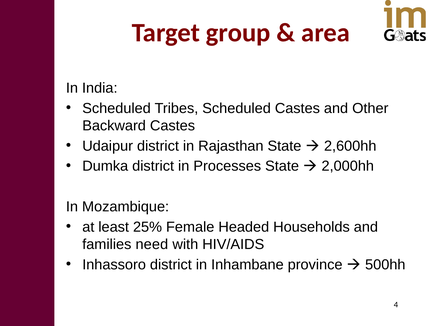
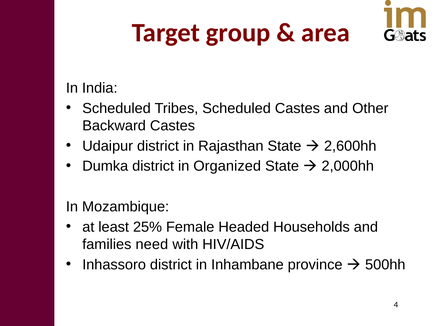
Processes: Processes -> Organized (227, 166)
